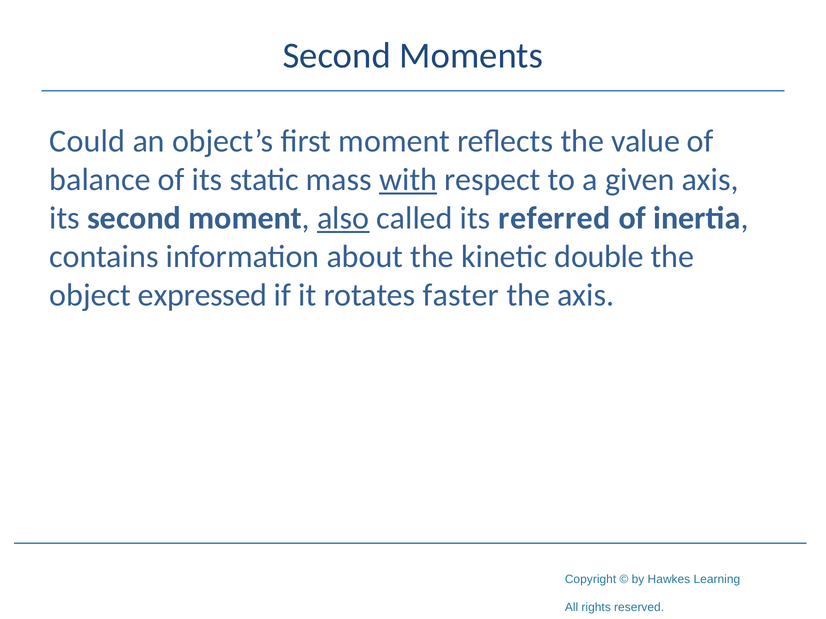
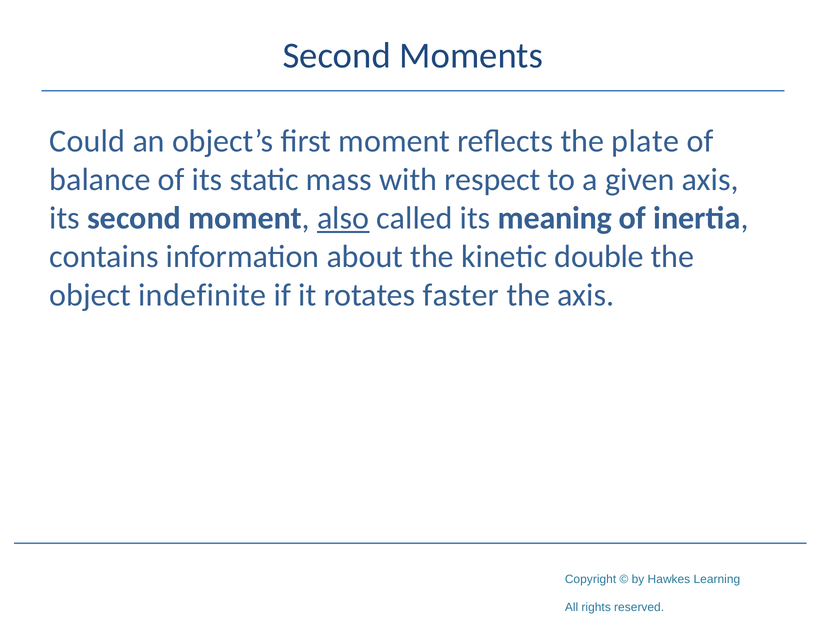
value: value -> plate (645, 141)
with underline: present -> none (408, 180)
referred: referred -> meaning (555, 218)
expressed: expressed -> indefinite (202, 296)
